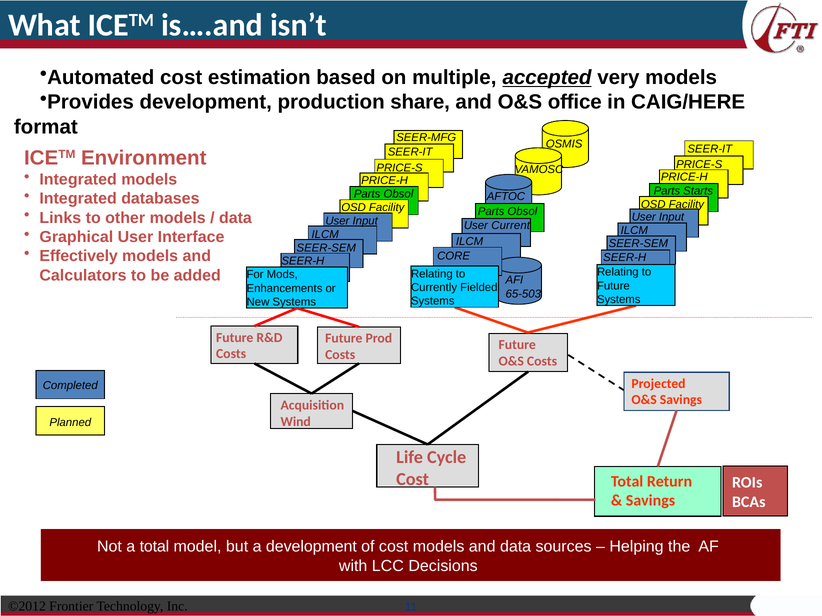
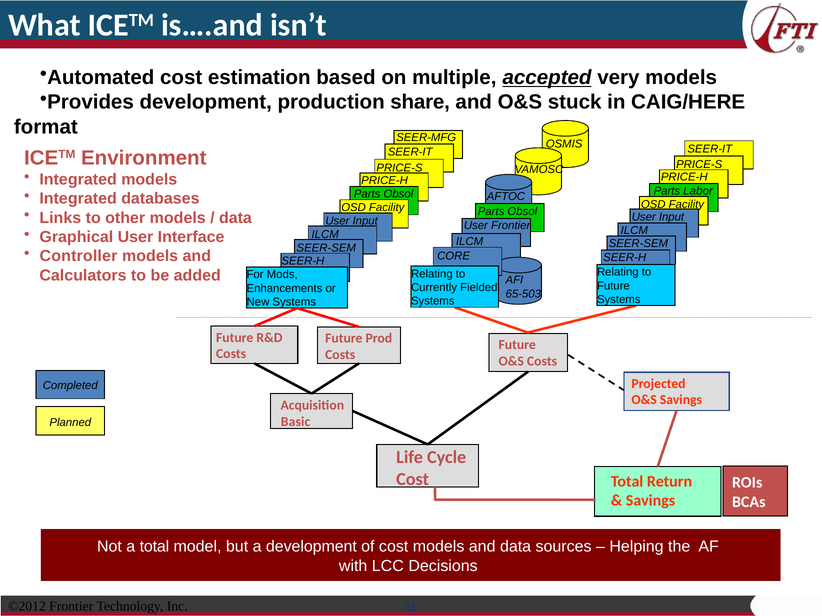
office: office -> stuck (575, 102)
Starts: Starts -> Labor (698, 191)
User Current: Current -> Frontier (511, 225)
Effectively: Effectively -> Controller (78, 256)
Wind: Wind -> Basic (296, 422)
